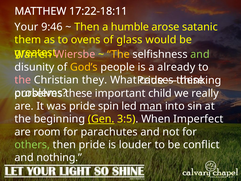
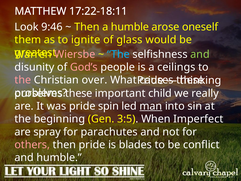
Your: Your -> Look (27, 27)
satanic: satanic -> oneself (200, 27)
ovens: ovens -> ignite (86, 40)
The colour: yellow -> light blue (118, 54)
God’s colour: yellow -> pink (84, 67)
already: already -> ceilings (176, 67)
they: they -> over (94, 80)
Gen underline: present -> none (101, 119)
room: room -> spray (47, 132)
others colour: light green -> pink (32, 145)
louder: louder -> blades (135, 145)
and nothing: nothing -> humble (59, 157)
